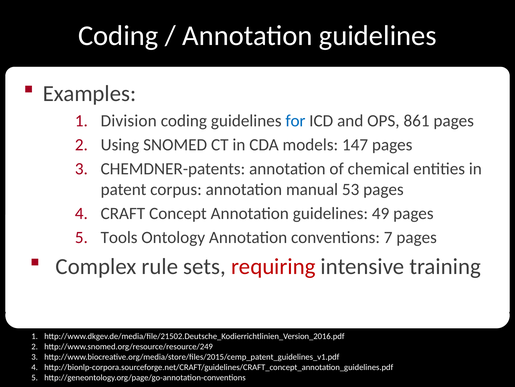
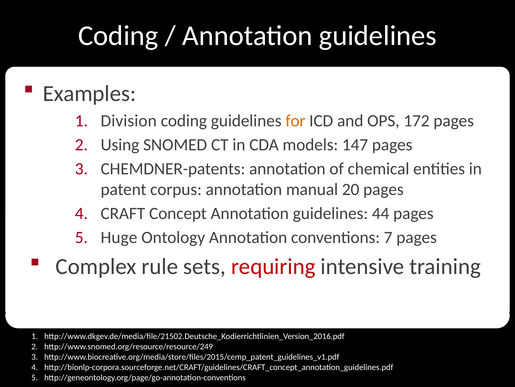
for colour: blue -> orange (295, 120)
861: 861 -> 172 (417, 120)
53: 53 -> 20 (351, 189)
49: 49 -> 44 (381, 213)
Tools: Tools -> Huge (119, 237)
